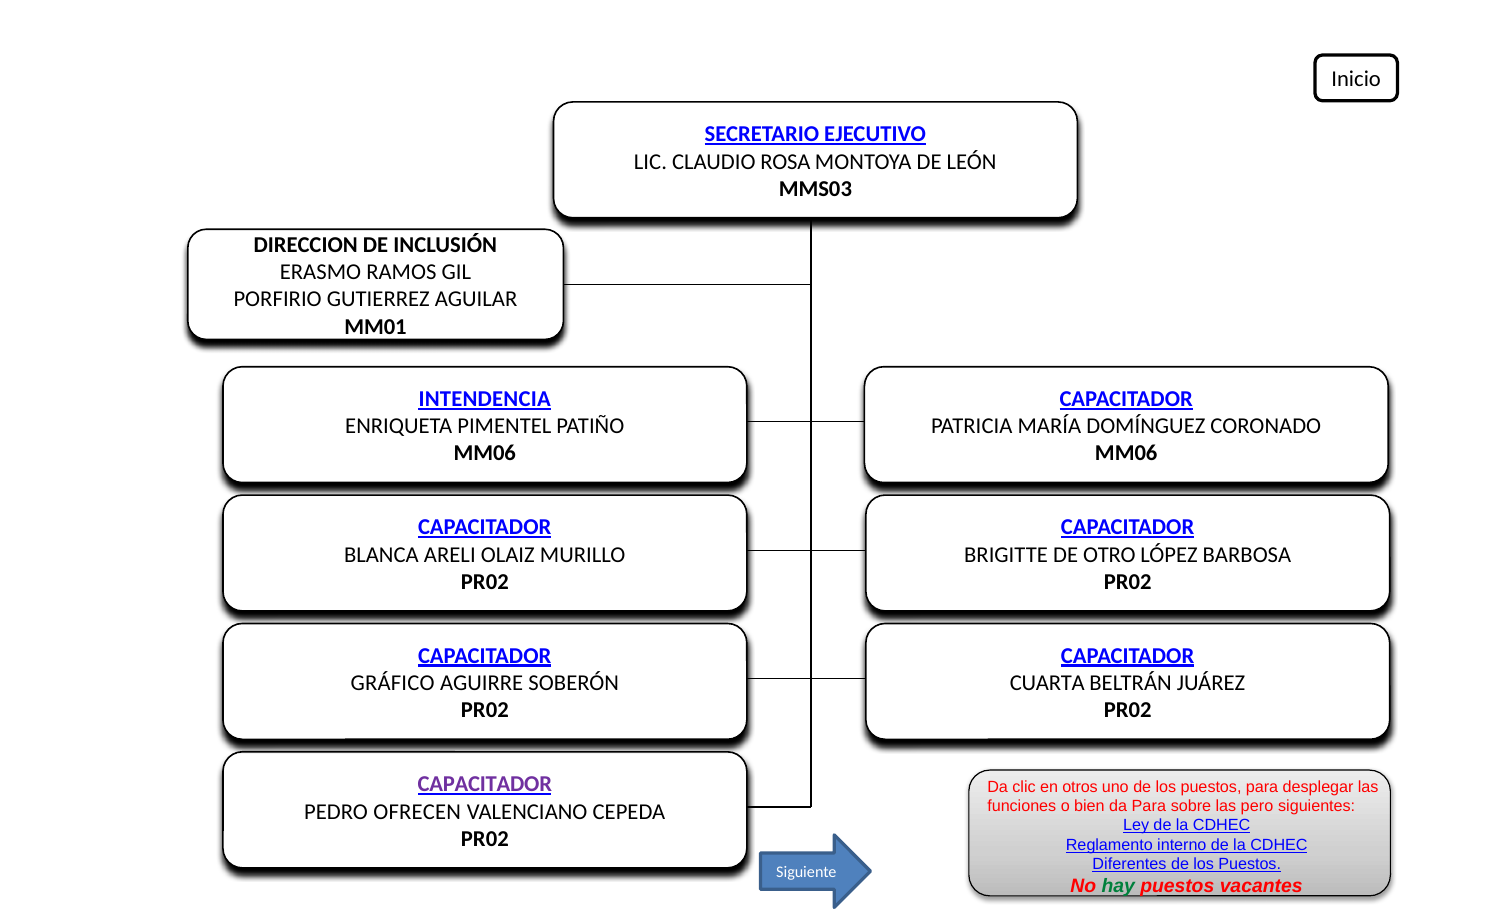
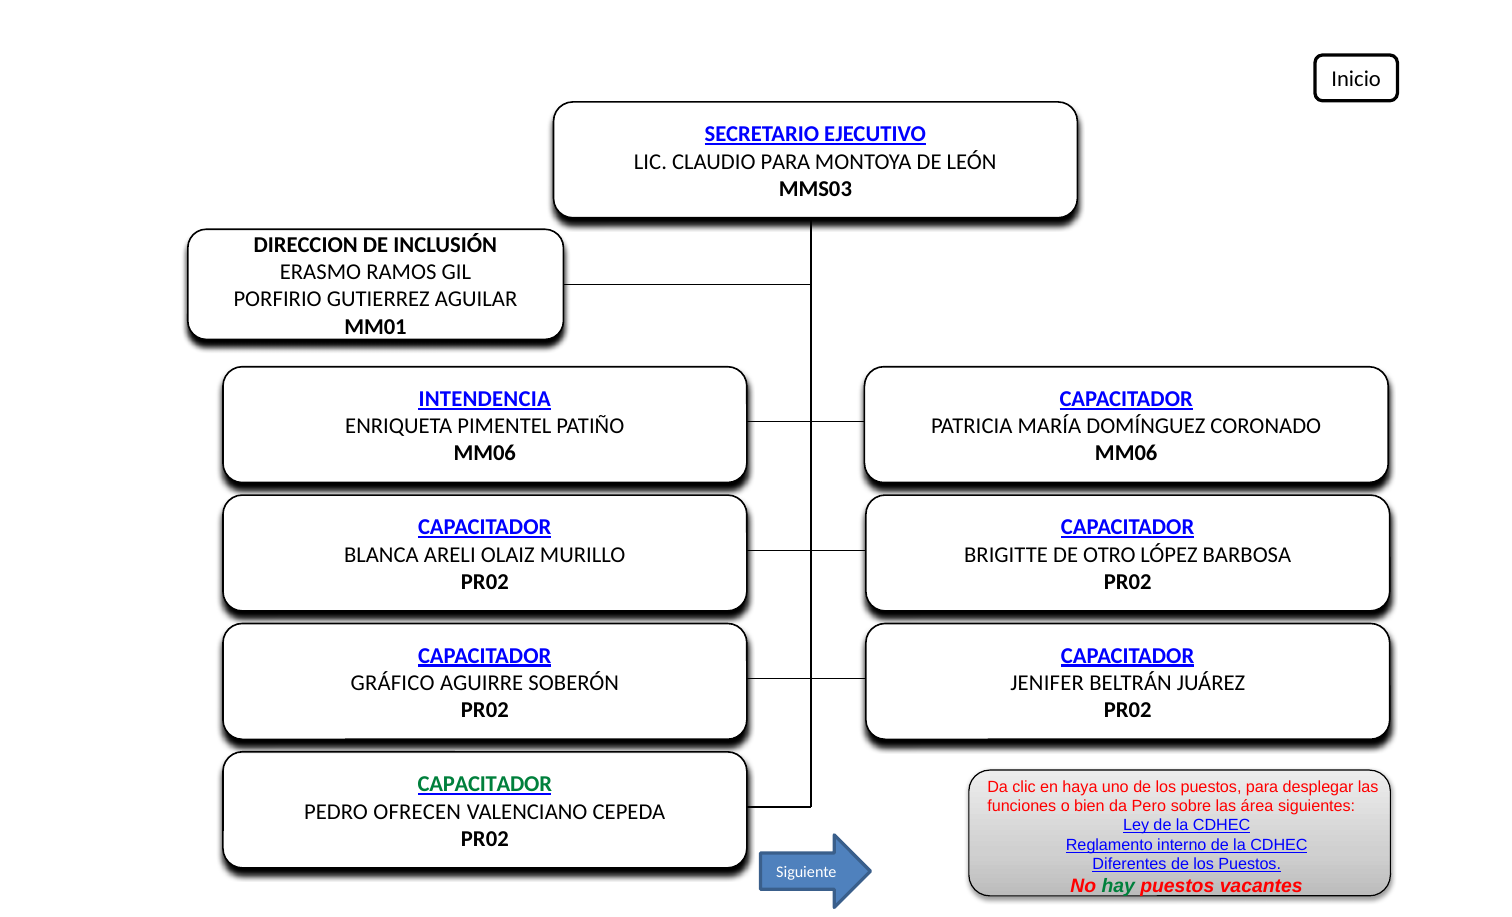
CLAUDIO ROSA: ROSA -> PARA (785, 161)
CUARTA: CUARTA -> JENIFER (1047, 683)
CAPACITADOR colour: purple -> green (485, 784)
otros: otros -> haya (1080, 786)
da Para: Para -> Pero (1149, 806)
pero: pero -> área (1257, 806)
